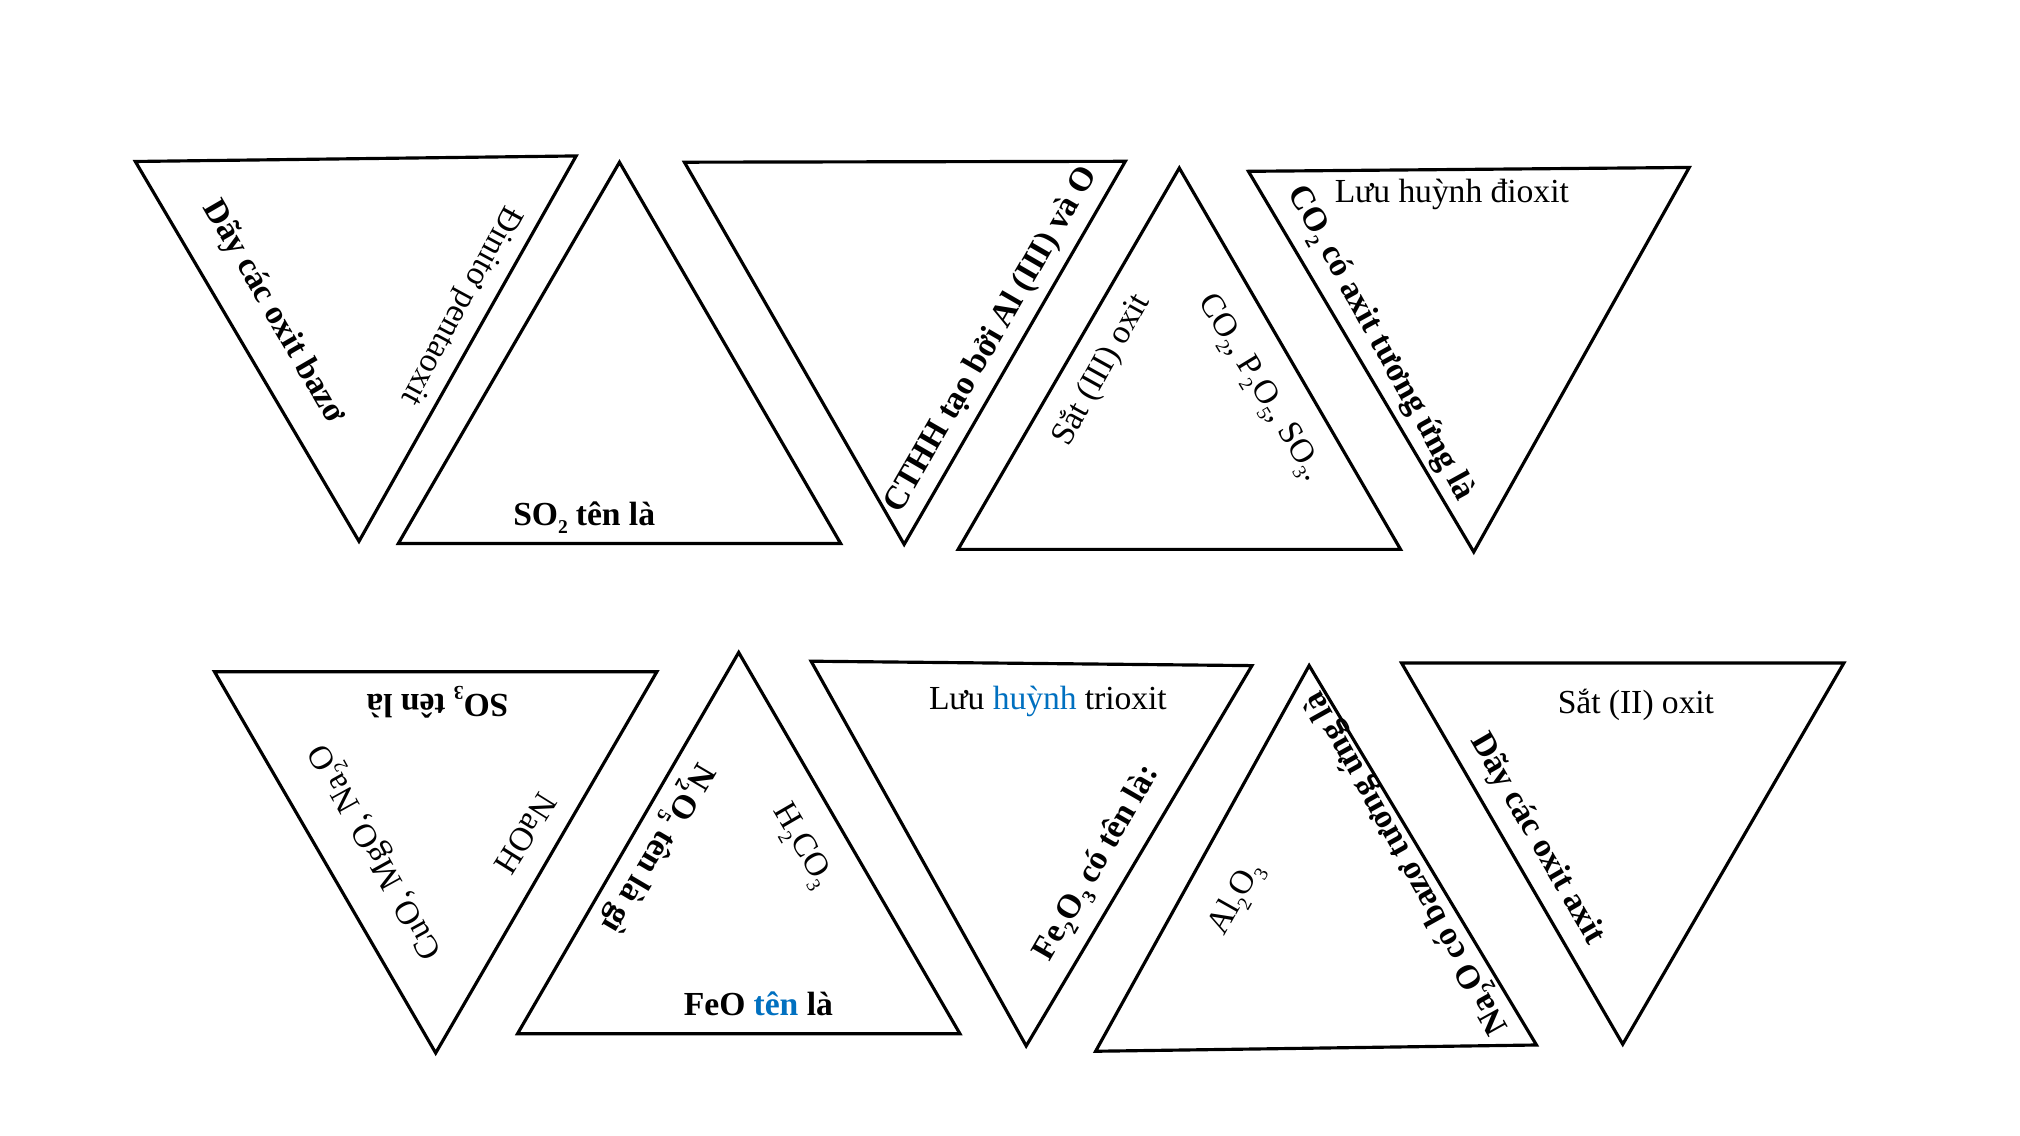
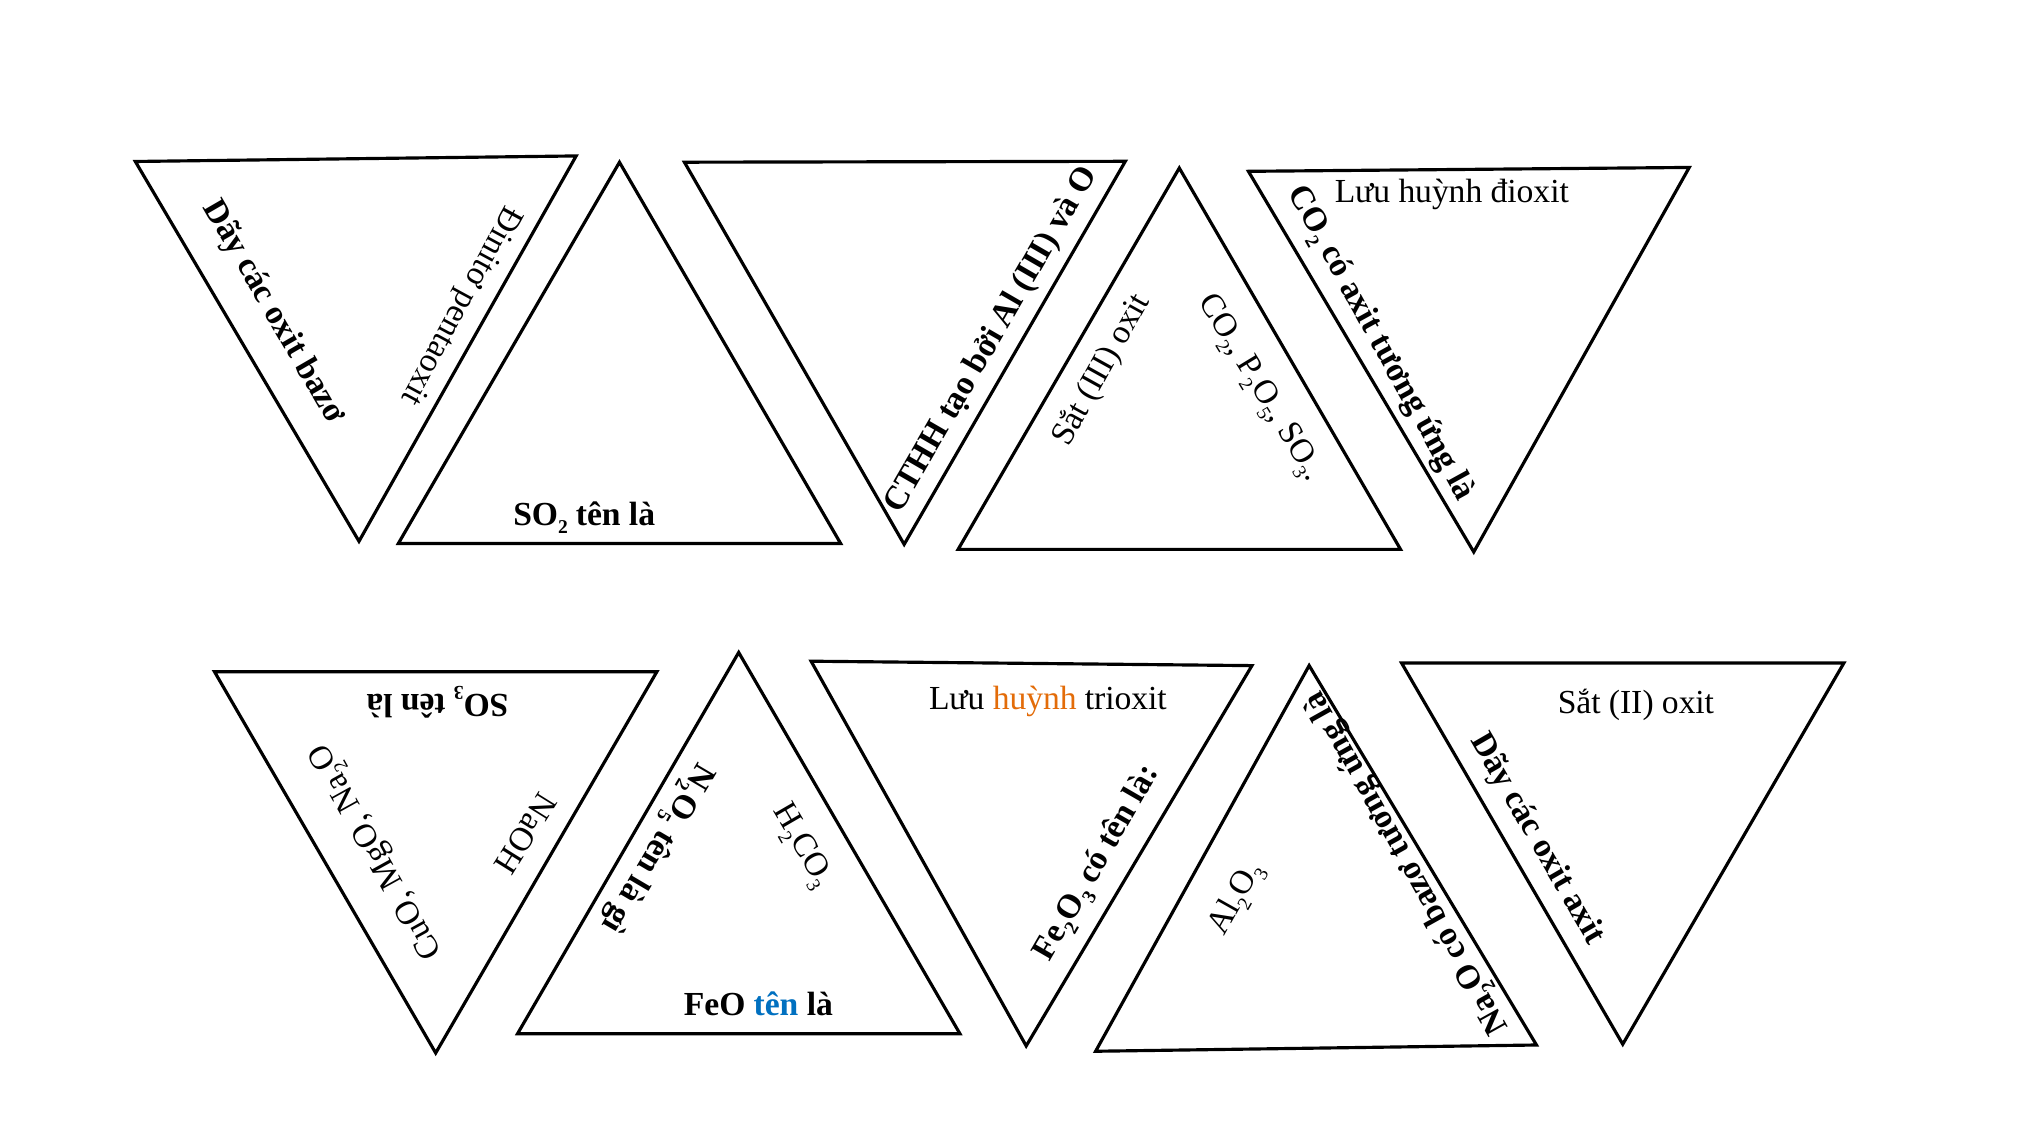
huỳnh colour: blue -> orange (1035, 699)
